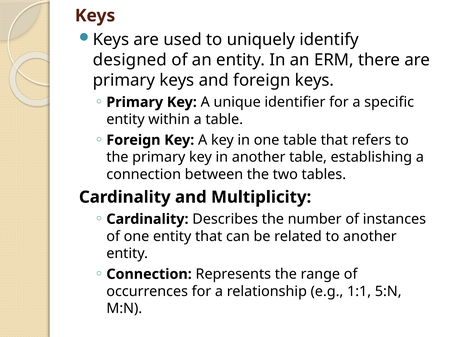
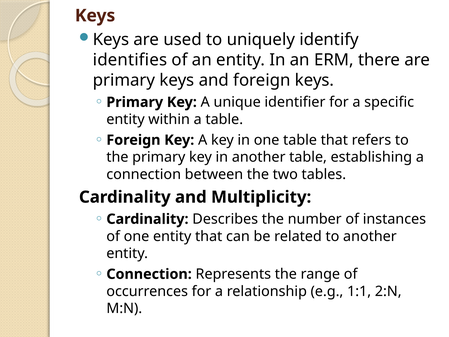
designed: designed -> identifies (130, 60)
5:N: 5:N -> 2:N (388, 291)
